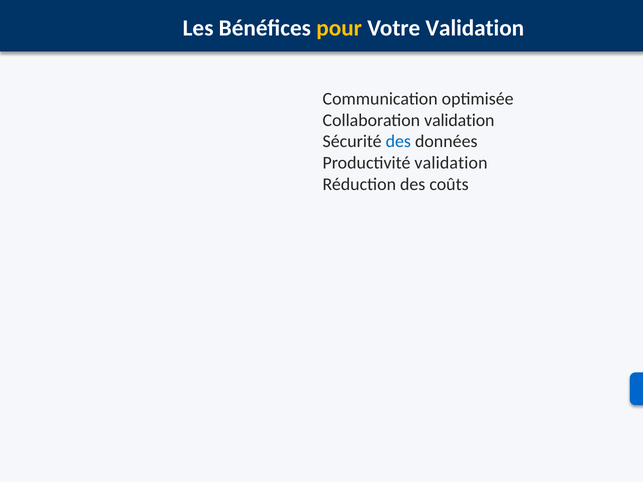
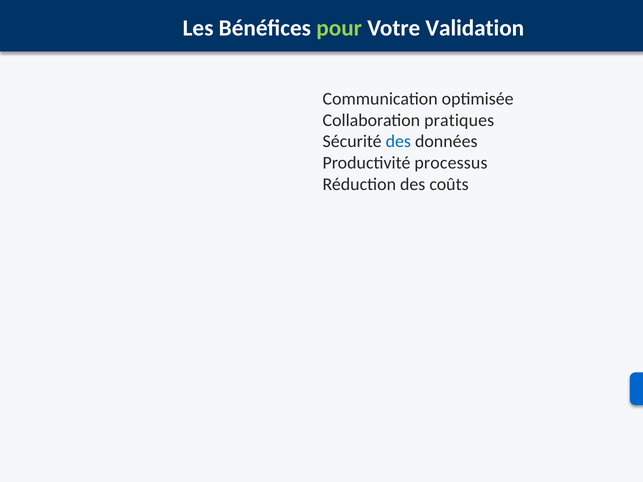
pour colour: yellow -> light green (339, 28)
validation: validation -> pratiques (459, 120)
validation: validation -> processus (451, 163)
